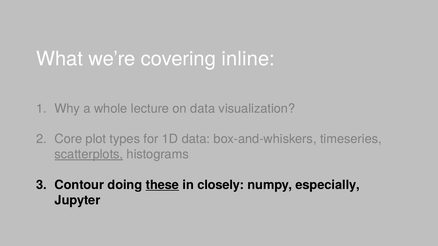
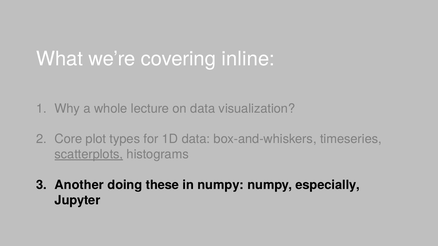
Contour: Contour -> Another (79, 185)
these underline: present -> none (162, 185)
in closely: closely -> numpy (221, 185)
